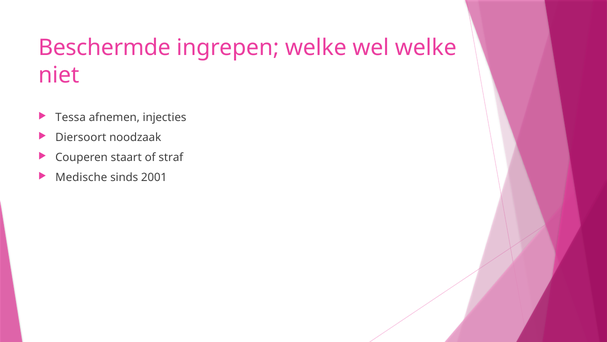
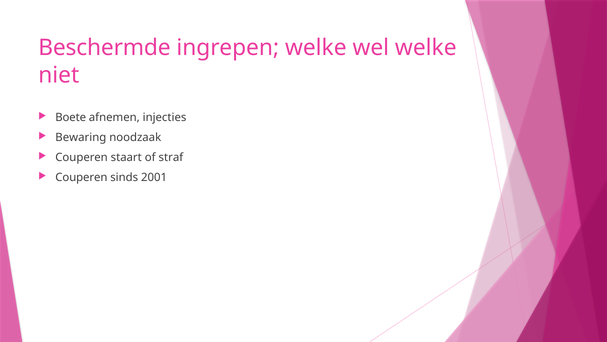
Tessa: Tessa -> Boete (71, 117)
Diersoort: Diersoort -> Bewaring (81, 137)
Medische: Medische -> Couperen (81, 177)
